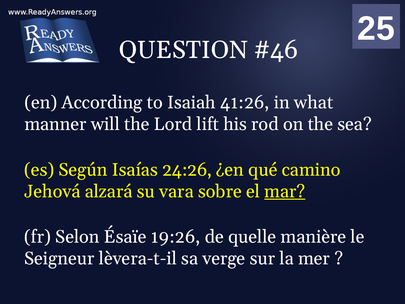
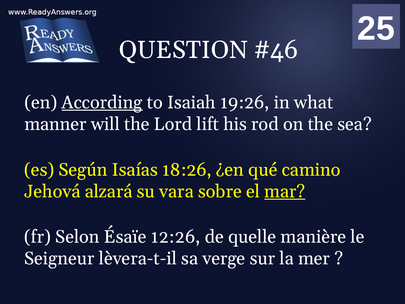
According underline: none -> present (102, 102)
41:26: 41:26 -> 19:26 (245, 102)
24:26: 24:26 -> 18:26 (187, 170)
19:26: 19:26 -> 12:26 (176, 237)
